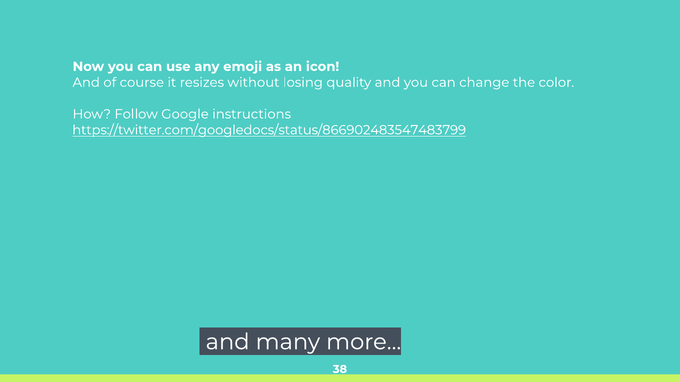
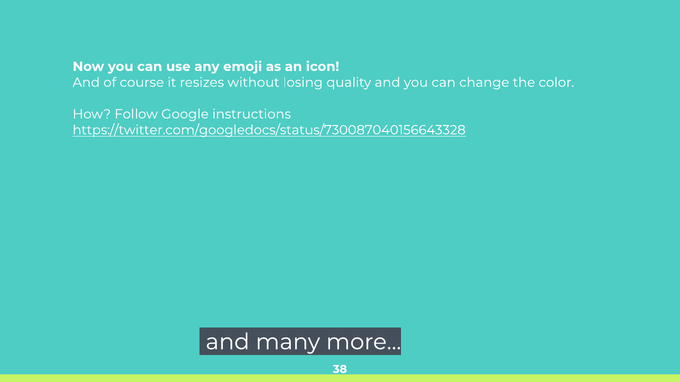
https://twitter.com/googledocs/status/866902483547483799: https://twitter.com/googledocs/status/866902483547483799 -> https://twitter.com/googledocs/status/730087040156643328 (269, 130)
